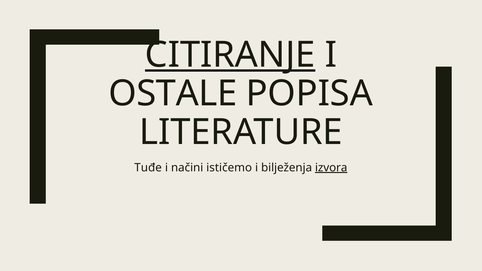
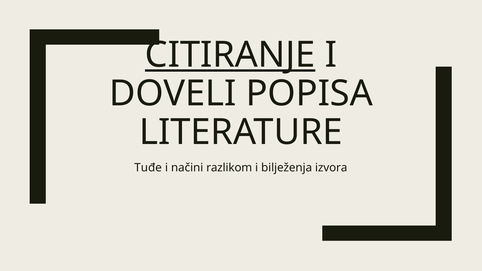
OSTALE: OSTALE -> DOVELI (173, 94)
ističemo: ističemo -> razlikom (229, 168)
izvora underline: present -> none (331, 168)
